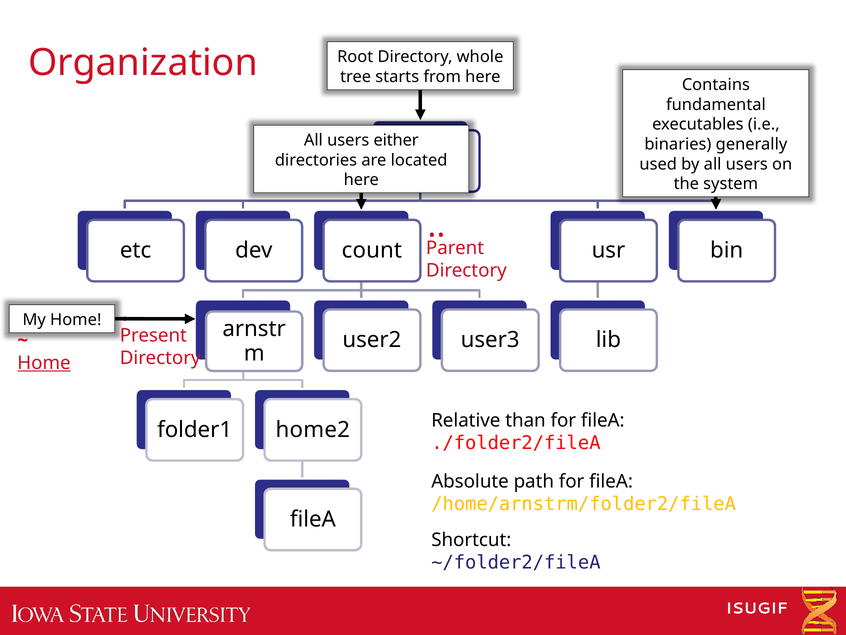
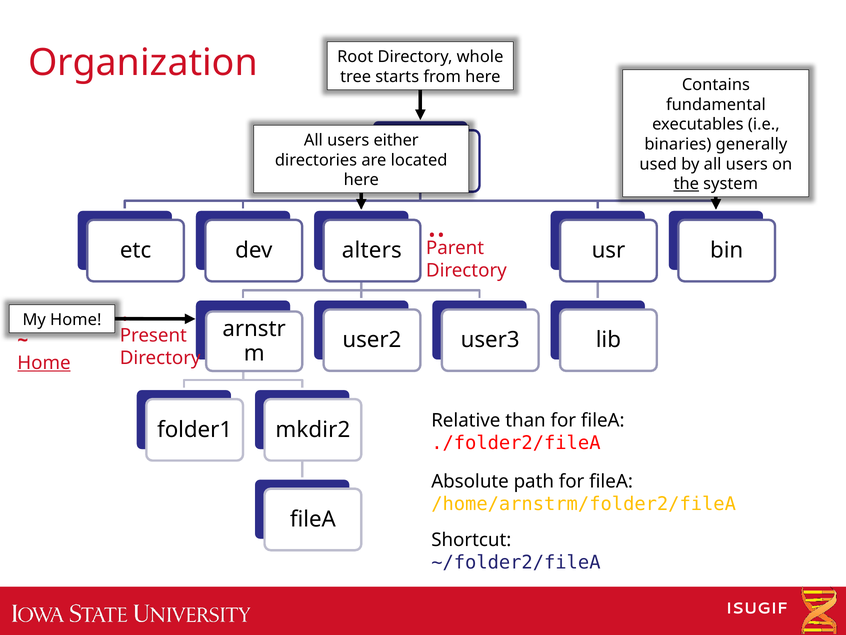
the underline: none -> present (686, 184)
count: count -> alters (372, 250)
home2: home2 -> mkdir2 (313, 429)
